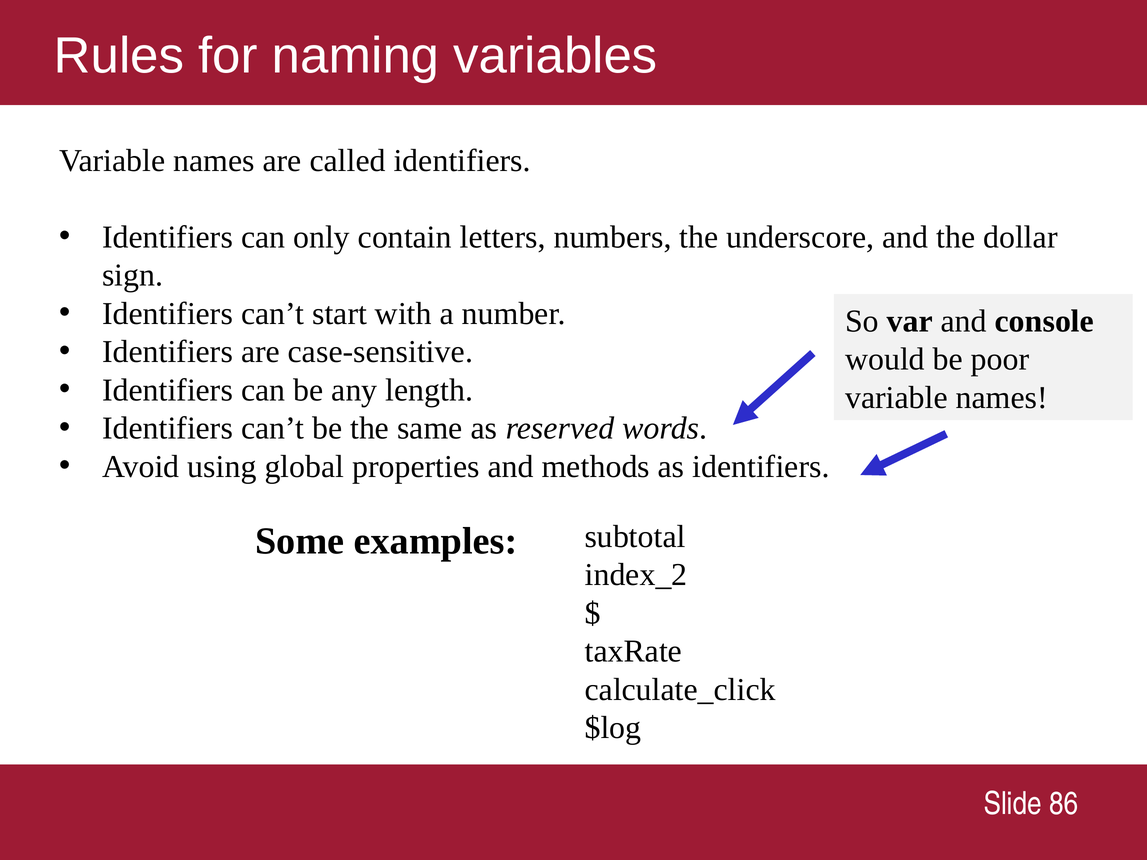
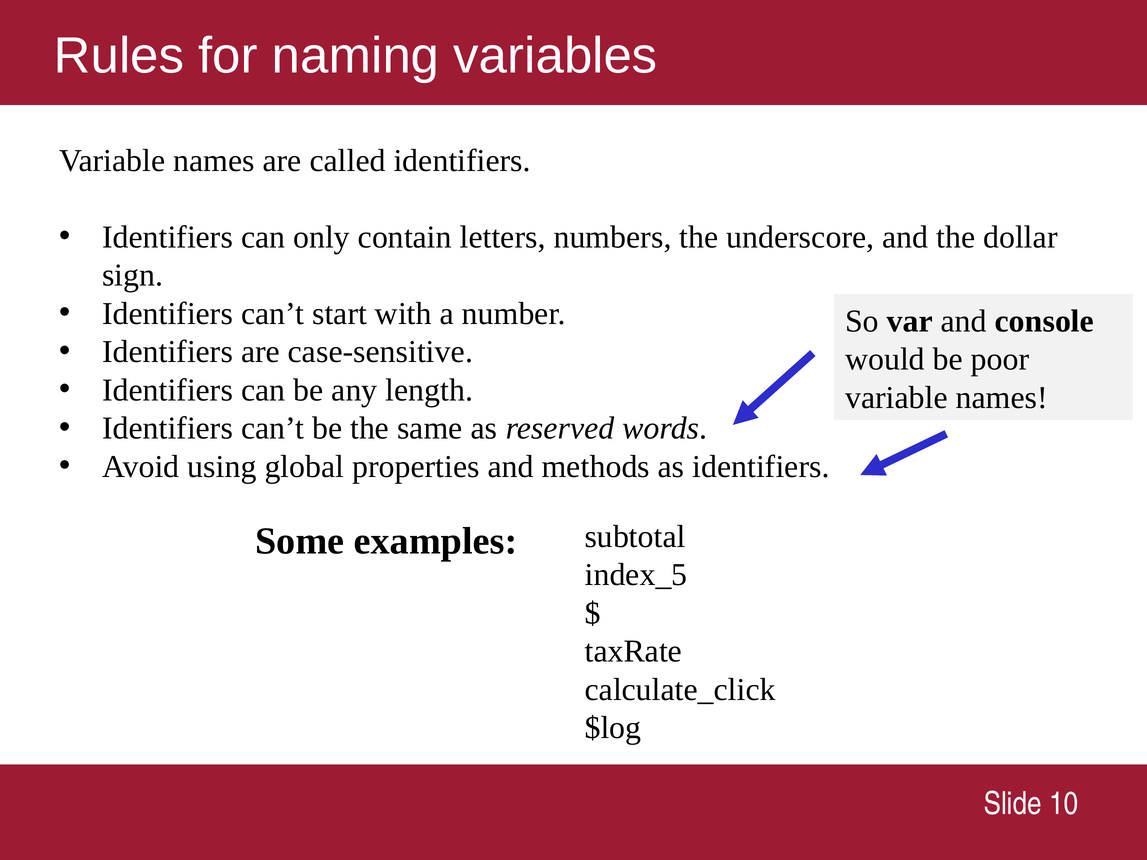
index_2: index_2 -> index_5 (636, 575)
86: 86 -> 10 (1064, 804)
